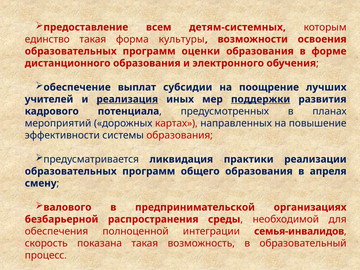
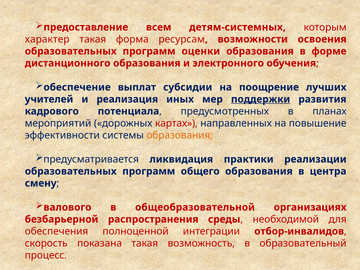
единство: единство -> характер (47, 39)
культуры: культуры -> ресурсам (182, 39)
реализация underline: present -> none (127, 99)
образования colour: red -> orange (180, 135)
апреля: апреля -> центра (328, 171)
предпринимательской: предпринимательской -> общеобразовательной (195, 207)
семья-инвалидов: семья-инвалидов -> отбор-инвалидов (299, 231)
